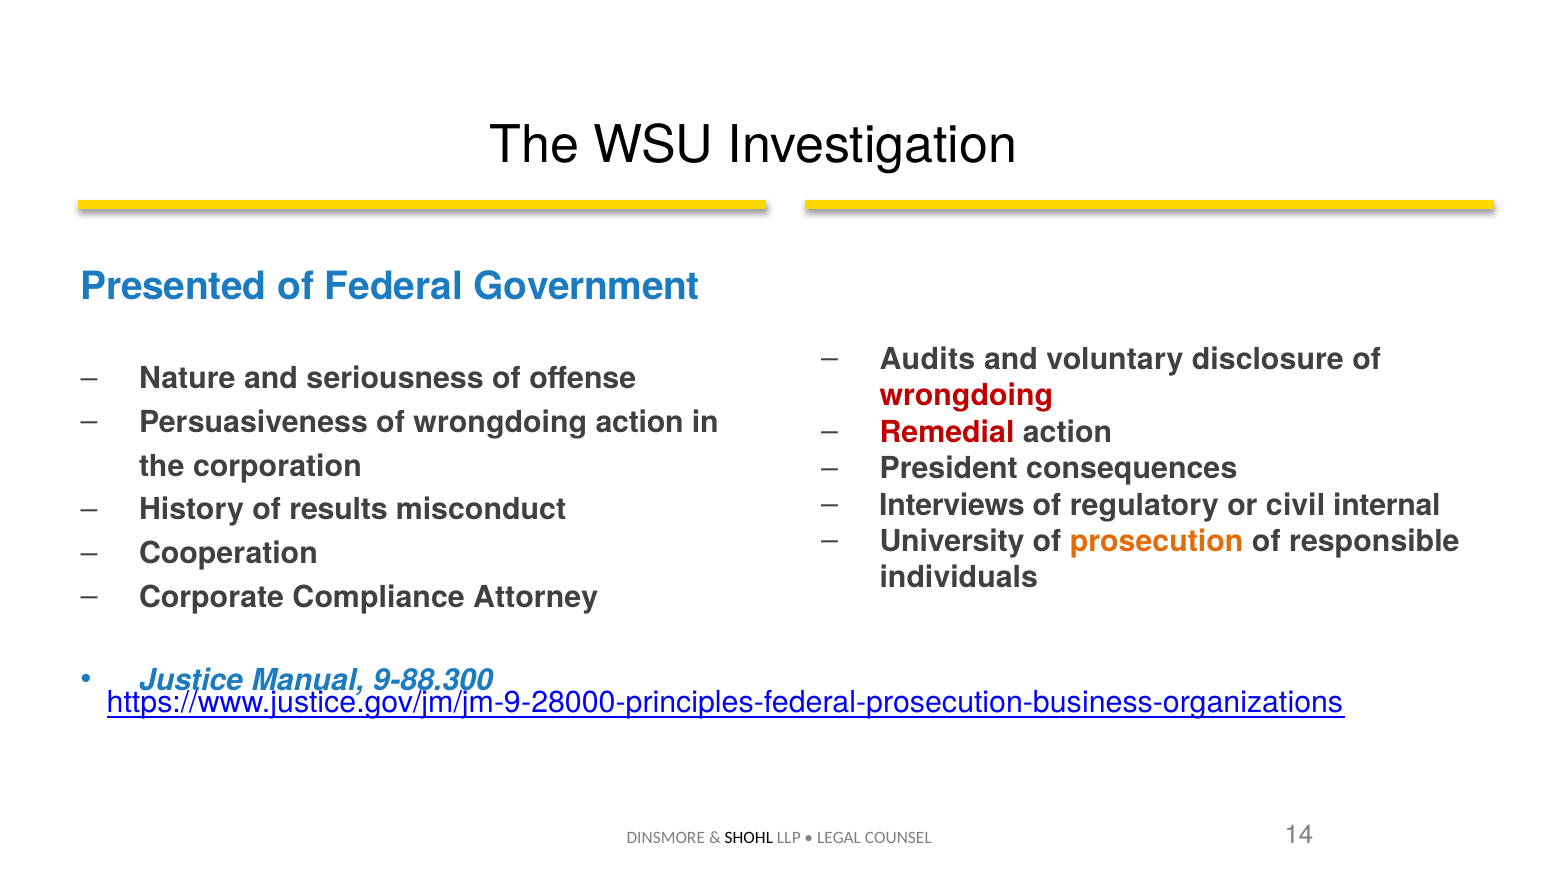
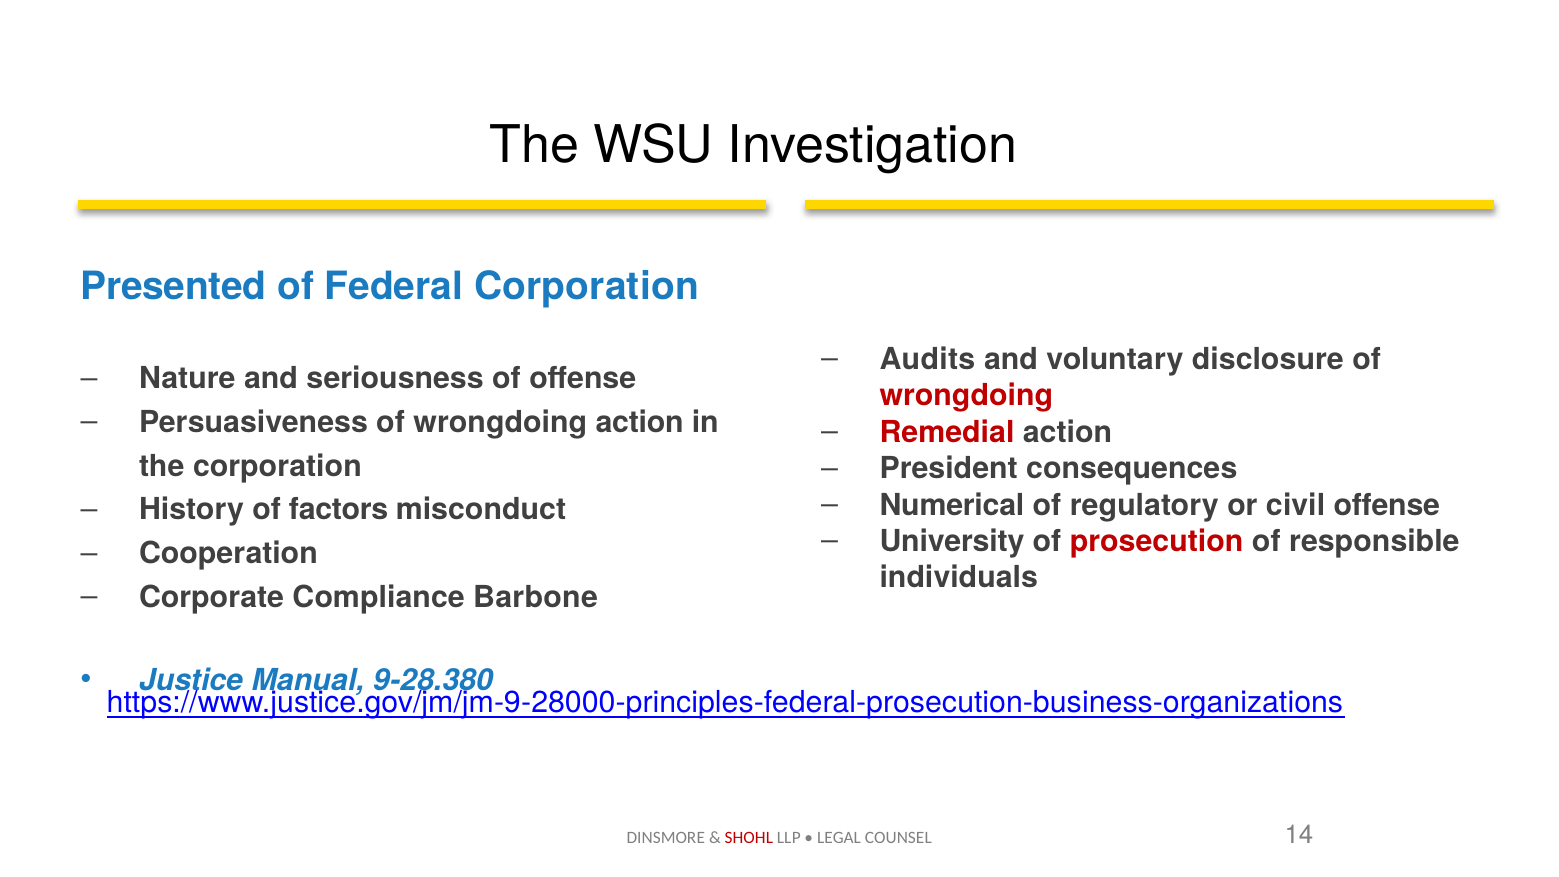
Federal Government: Government -> Corporation (587, 287)
Interviews: Interviews -> Numerical (952, 505)
civil internal: internal -> offense (1387, 505)
results: results -> factors (339, 510)
prosecution colour: orange -> red (1157, 541)
Attorney: Attorney -> Barbone (535, 597)
9-88.300: 9-88.300 -> 9-28.380 (433, 681)
SHOHL colour: black -> red (749, 837)
